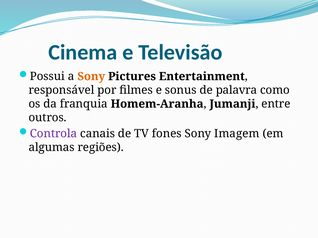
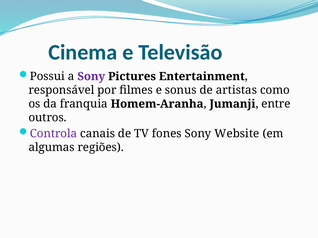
Sony colour: orange -> purple (91, 77)
palavra: palavra -> artistas (236, 90)
Imagem: Imagem -> Website (237, 134)
